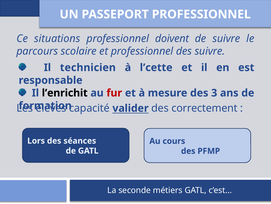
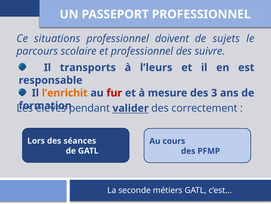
de suivre: suivre -> sujets (226, 38)
technicien: technicien -> transports (88, 67)
l’cette: l’cette -> l’leurs (156, 67)
l’enrichit colour: black -> orange (65, 93)
capacité: capacité -> pendant (89, 108)
